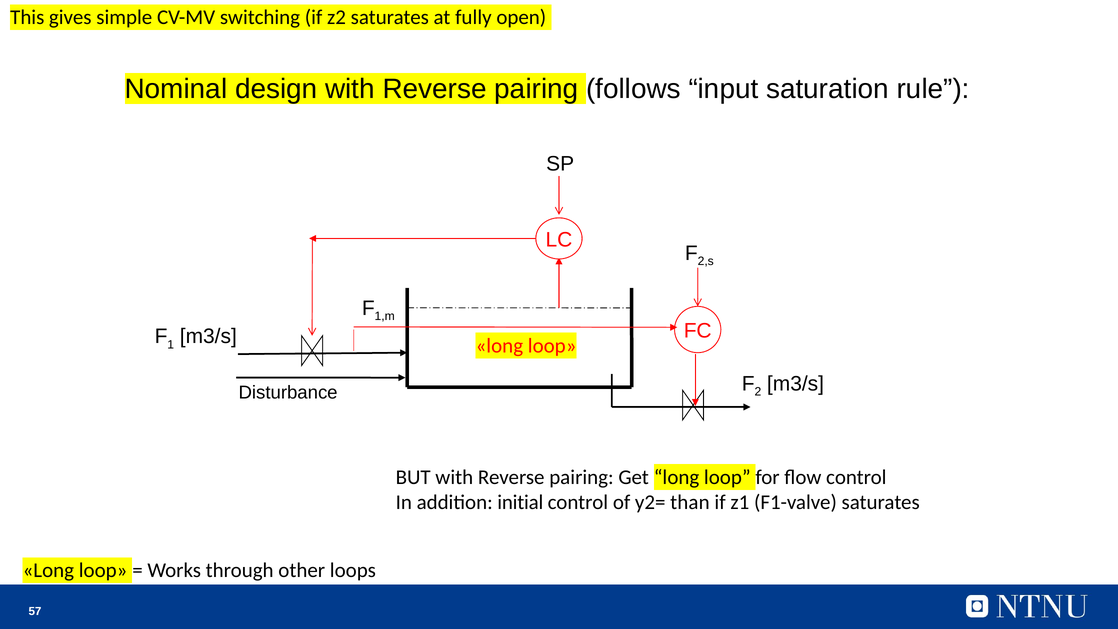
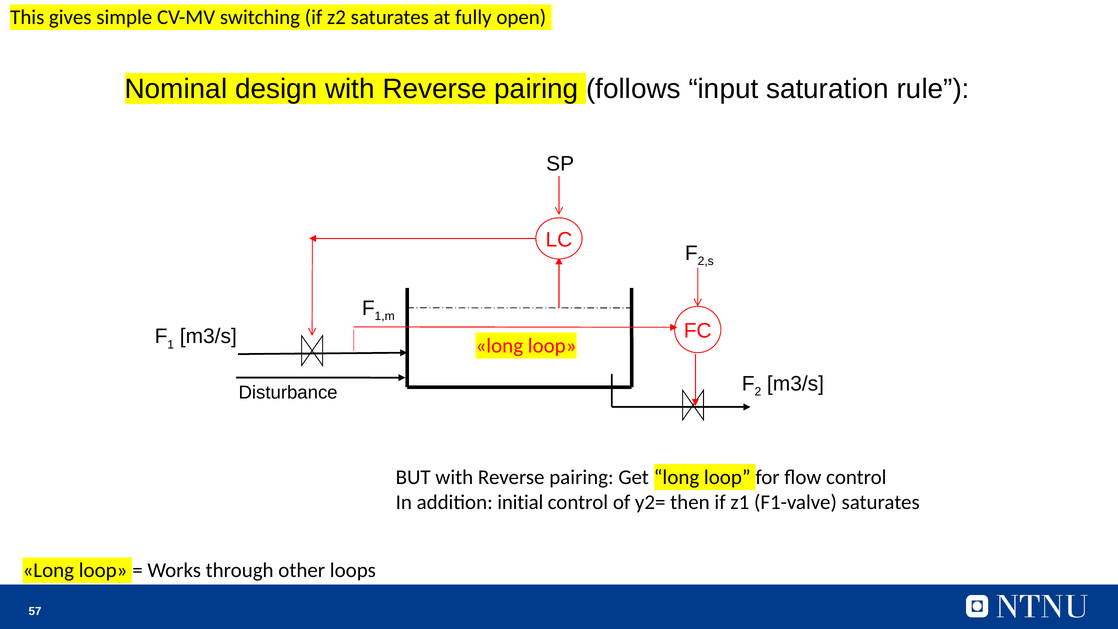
than: than -> then (690, 502)
